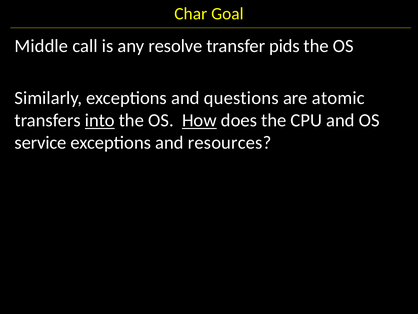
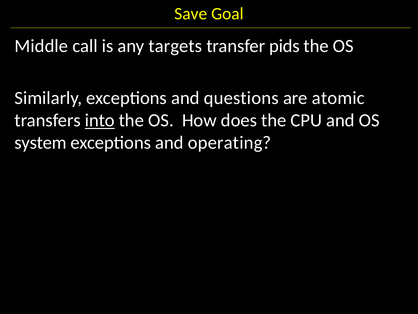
Char: Char -> Save (191, 14)
resolve: resolve -> targets (175, 46)
How underline: present -> none (199, 120)
service: service -> system (41, 143)
resources: resources -> operating (230, 143)
